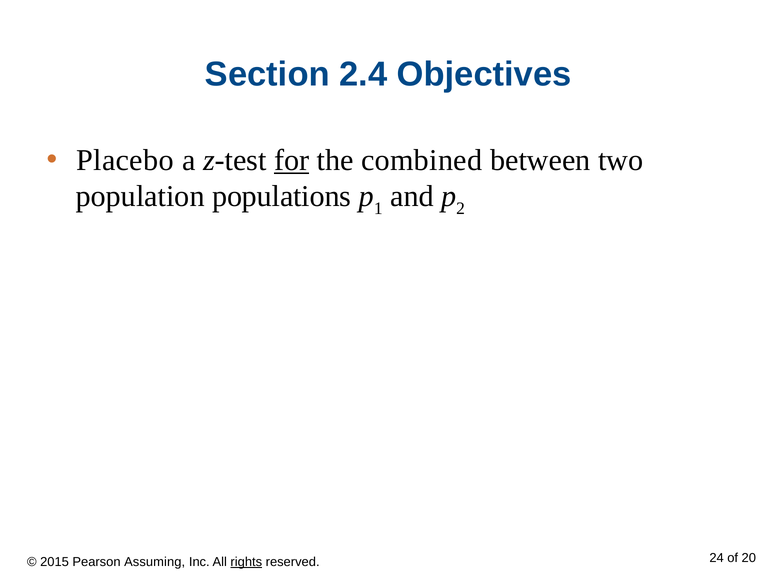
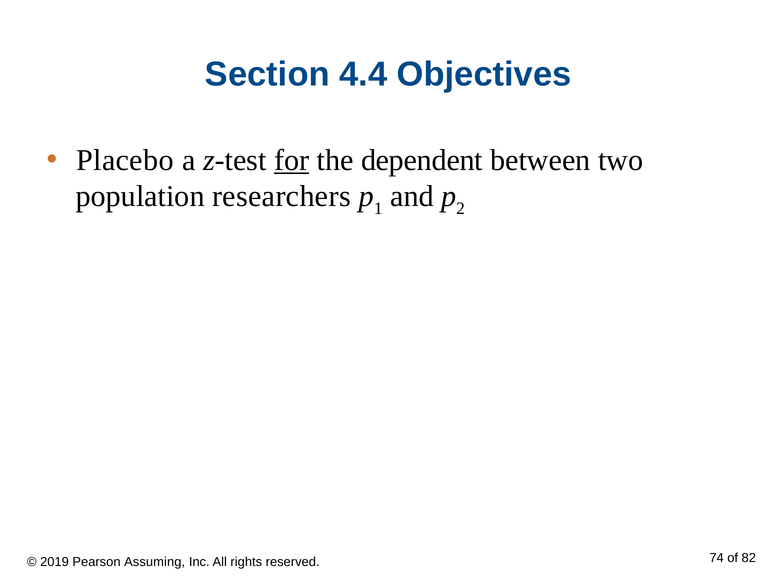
2.4: 2.4 -> 4.4 (363, 74)
combined: combined -> dependent (422, 160)
populations: populations -> researchers (281, 196)
2015: 2015 -> 2019 (55, 562)
rights underline: present -> none (246, 562)
24: 24 -> 74 (717, 558)
20: 20 -> 82 (749, 558)
